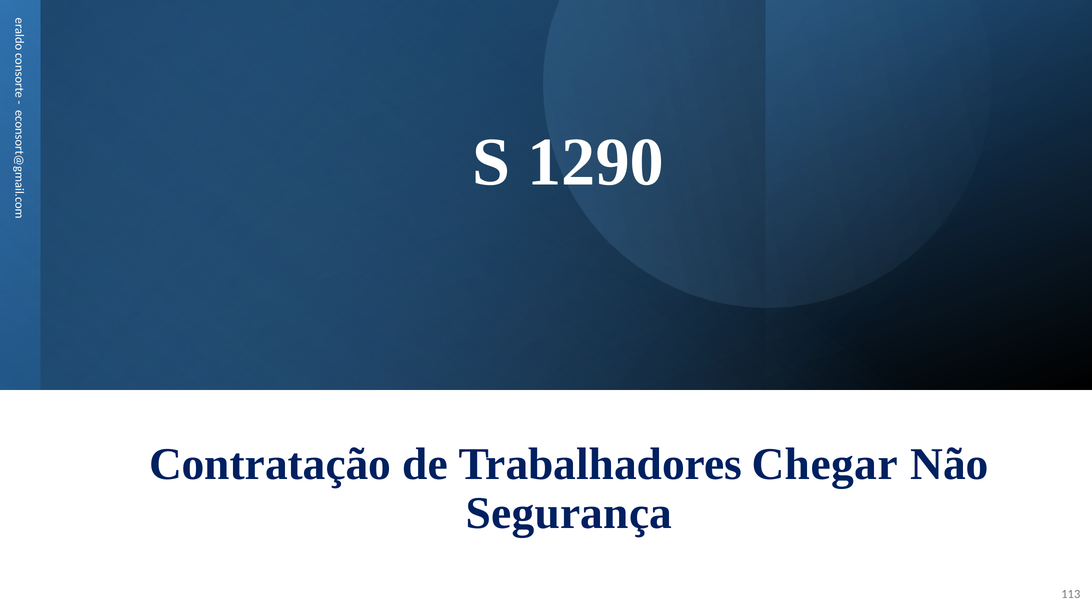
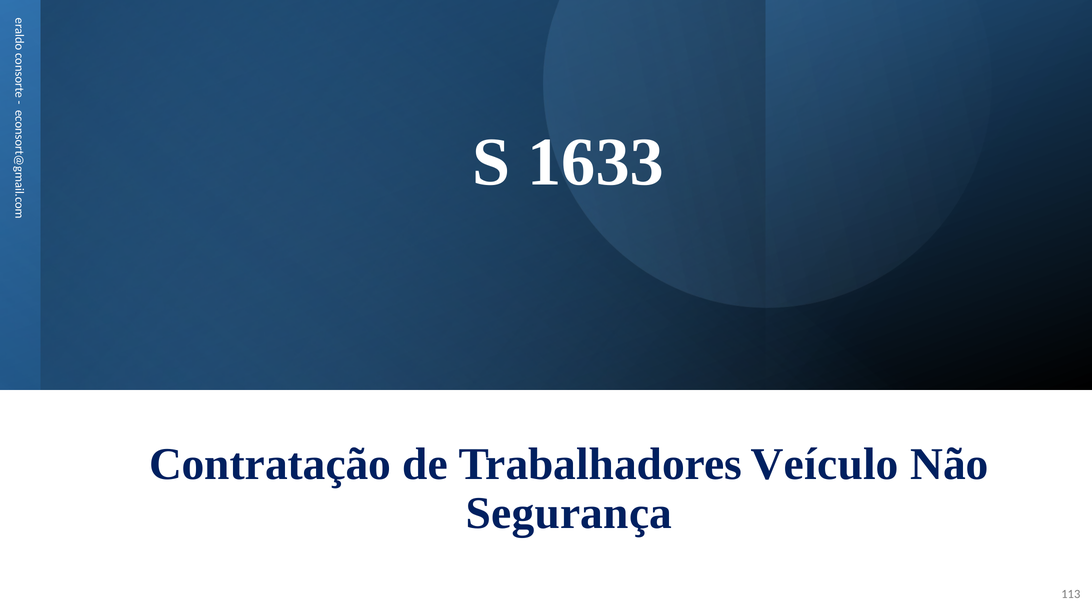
1290: 1290 -> 1633 (596, 162)
Chegar: Chegar -> Veículo (825, 465)
